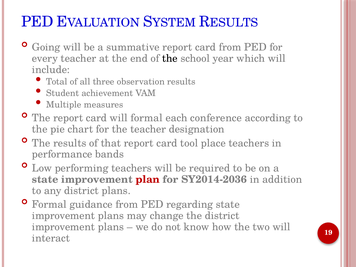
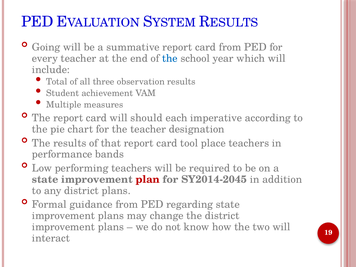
the colour: black -> blue (170, 58)
will formal: formal -> should (147, 118)
conference: conference -> imperative (216, 118)
SY2014-2036: SY2014-2036 -> SY2014-2045 (214, 179)
